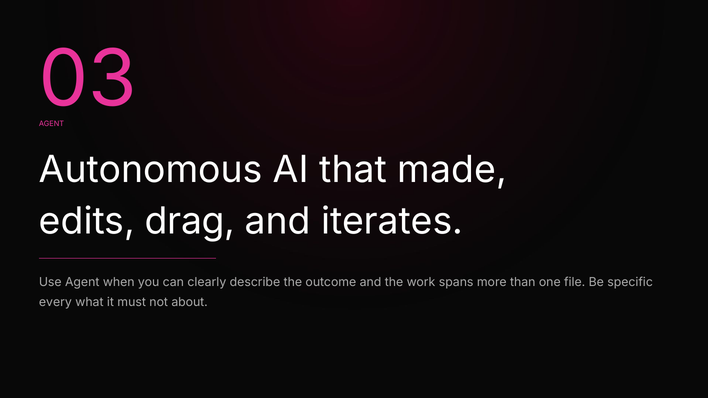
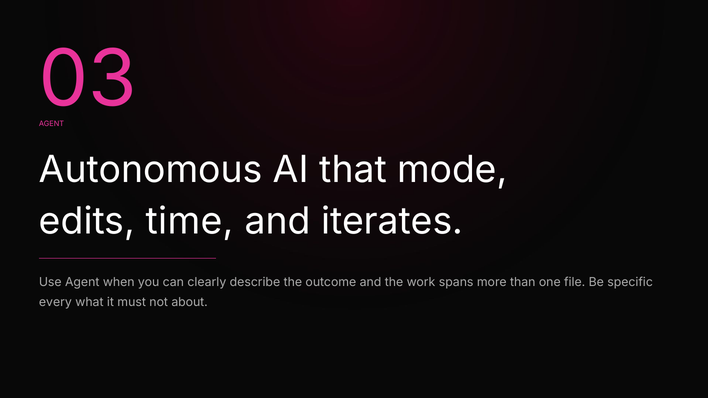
made: made -> mode (452, 170)
drag: drag -> time (190, 221)
